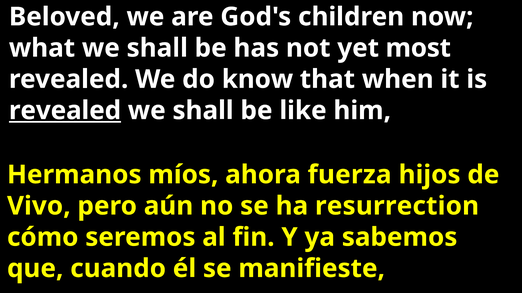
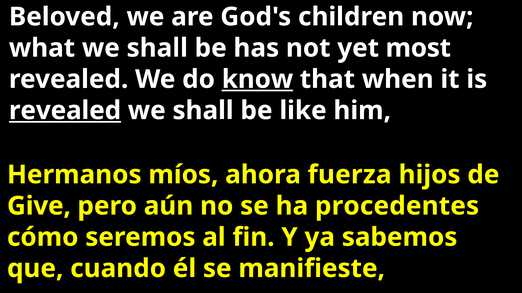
know underline: none -> present (257, 79)
Vivo: Vivo -> Give (39, 206)
resurrection: resurrection -> procedentes (397, 206)
